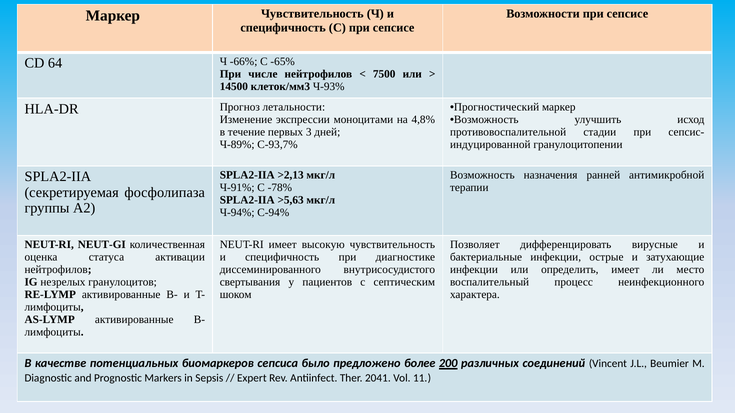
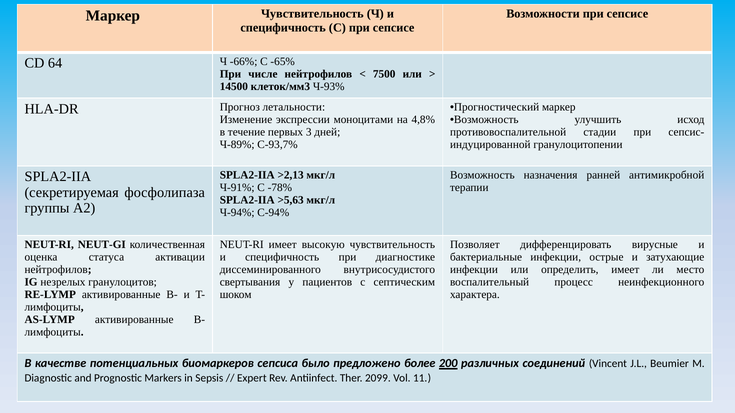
2041: 2041 -> 2099 (378, 378)
